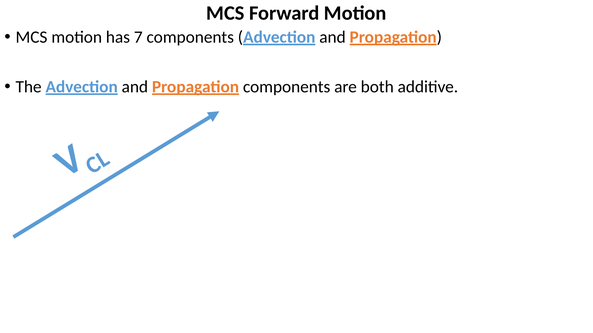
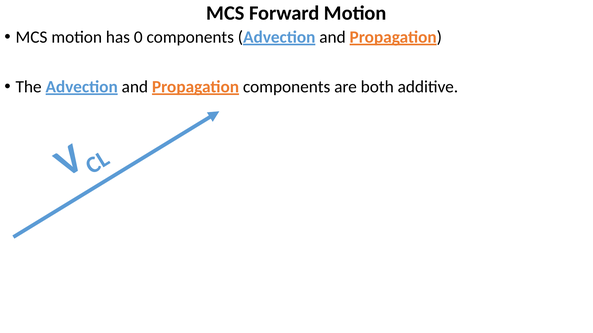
7: 7 -> 0 (138, 37)
